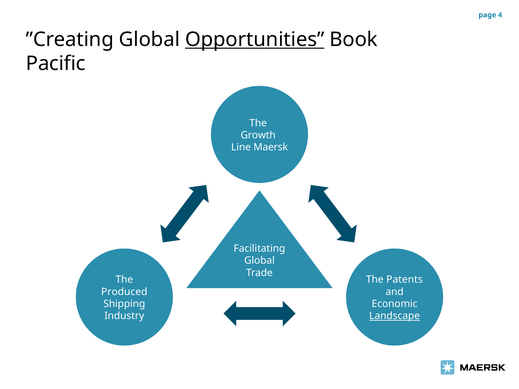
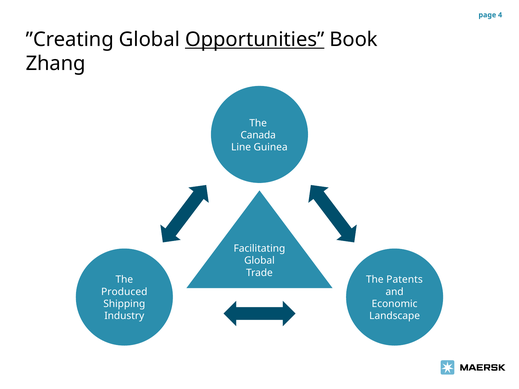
Pacific: Pacific -> Zhang (56, 64)
Growth: Growth -> Canada (258, 135)
Maersk: Maersk -> Guinea (271, 147)
Landscape underline: present -> none (395, 316)
